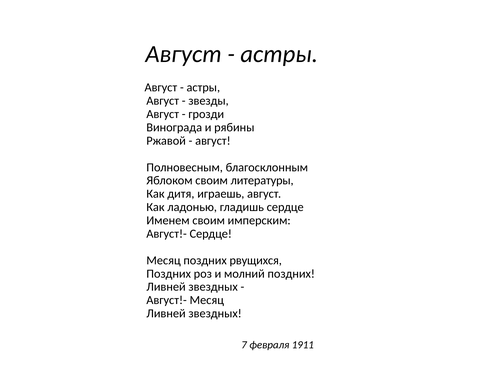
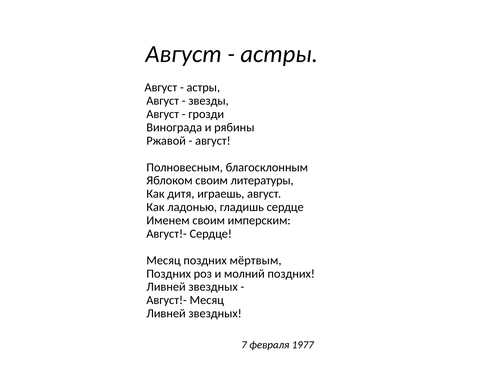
рвущихся: рвущихся -> мёртвым (256, 260)
1911: 1911 -> 1977 (303, 345)
